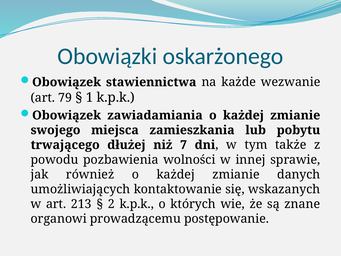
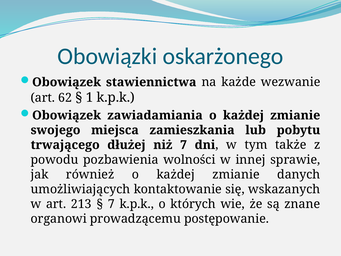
79: 79 -> 62 (65, 98)
2: 2 -> 7 (111, 204)
